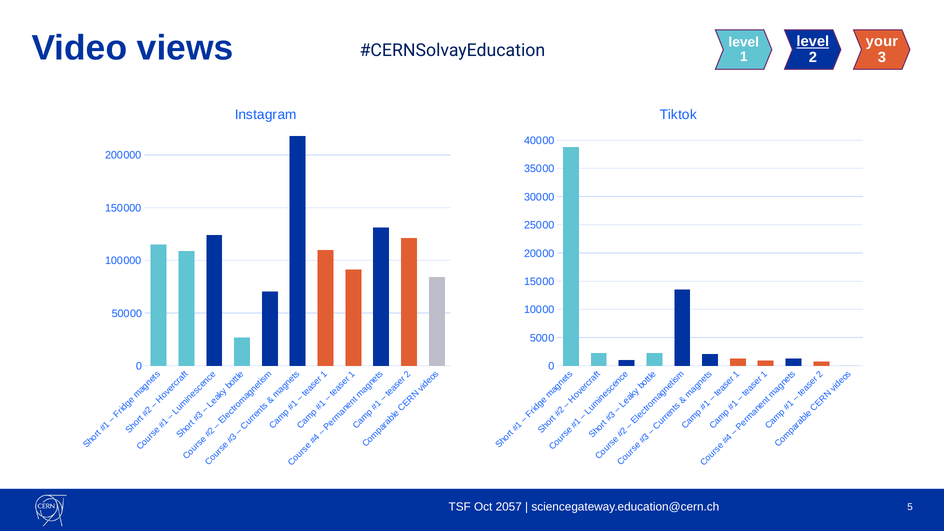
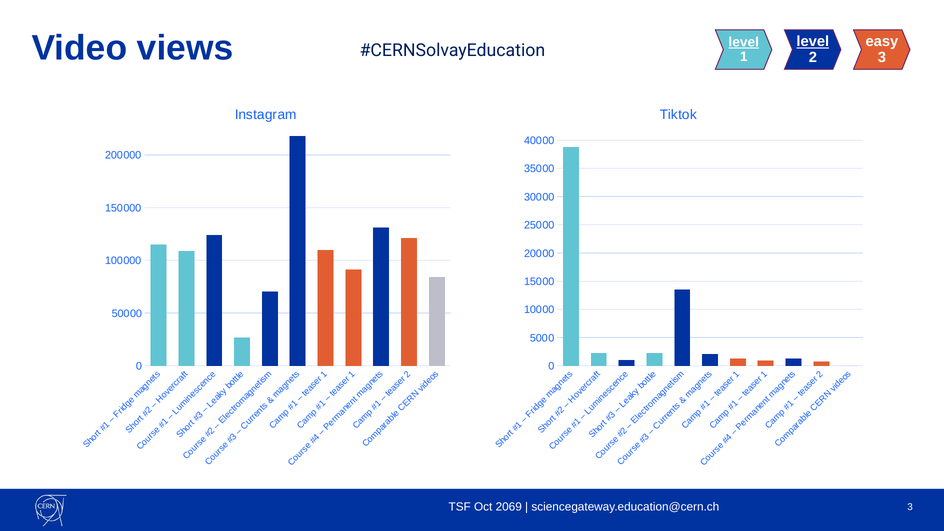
level underline: none -> present (744, 42)
your: your -> easy (882, 42)
2057: 2057 -> 2069 (509, 507)
sciencegateway.education@cern.ch 5: 5 -> 3 (910, 507)
